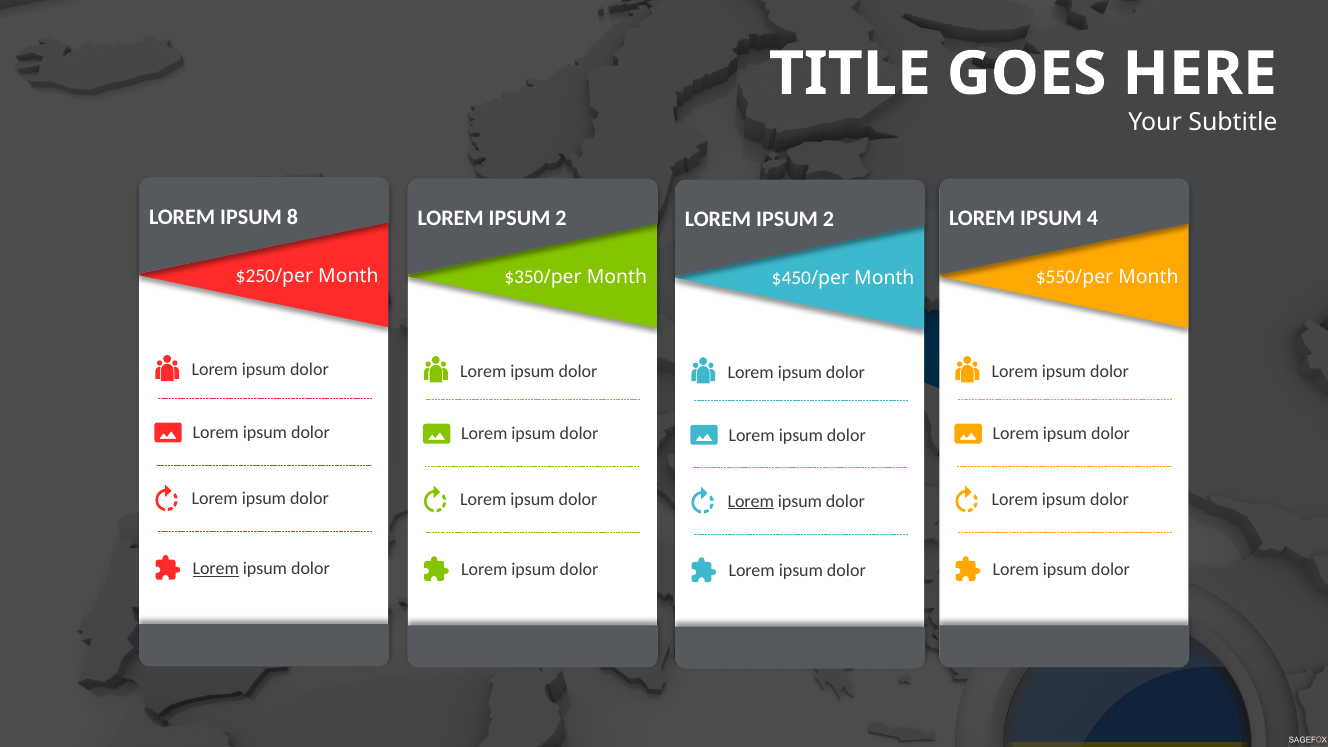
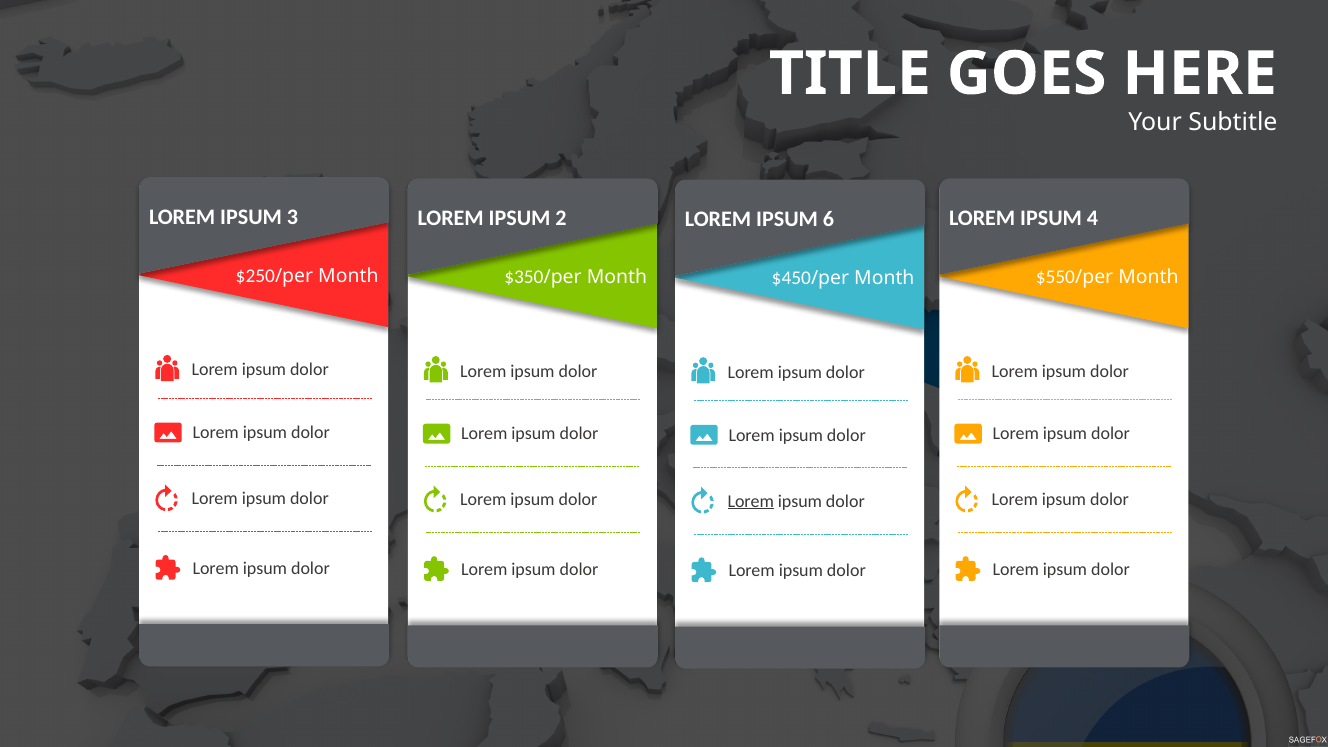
8: 8 -> 3 (292, 217)
2: 2 -> 6 (828, 220)
Lorem underline: present -> none (216, 568)
